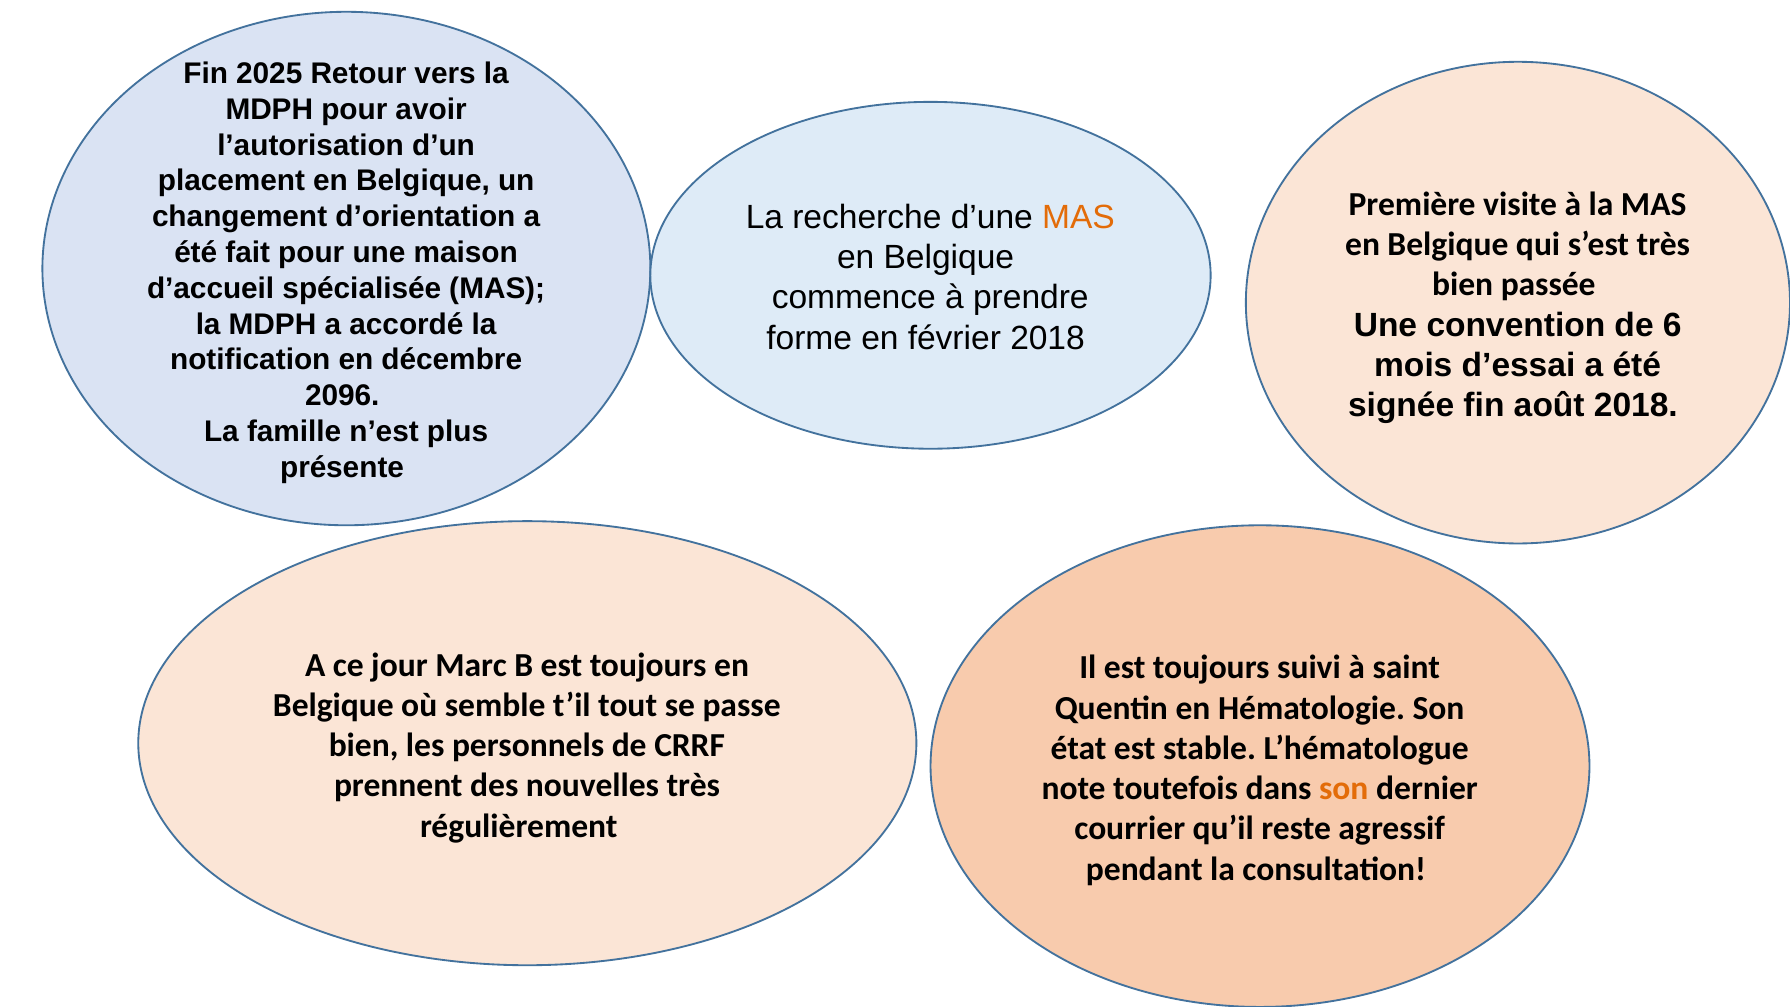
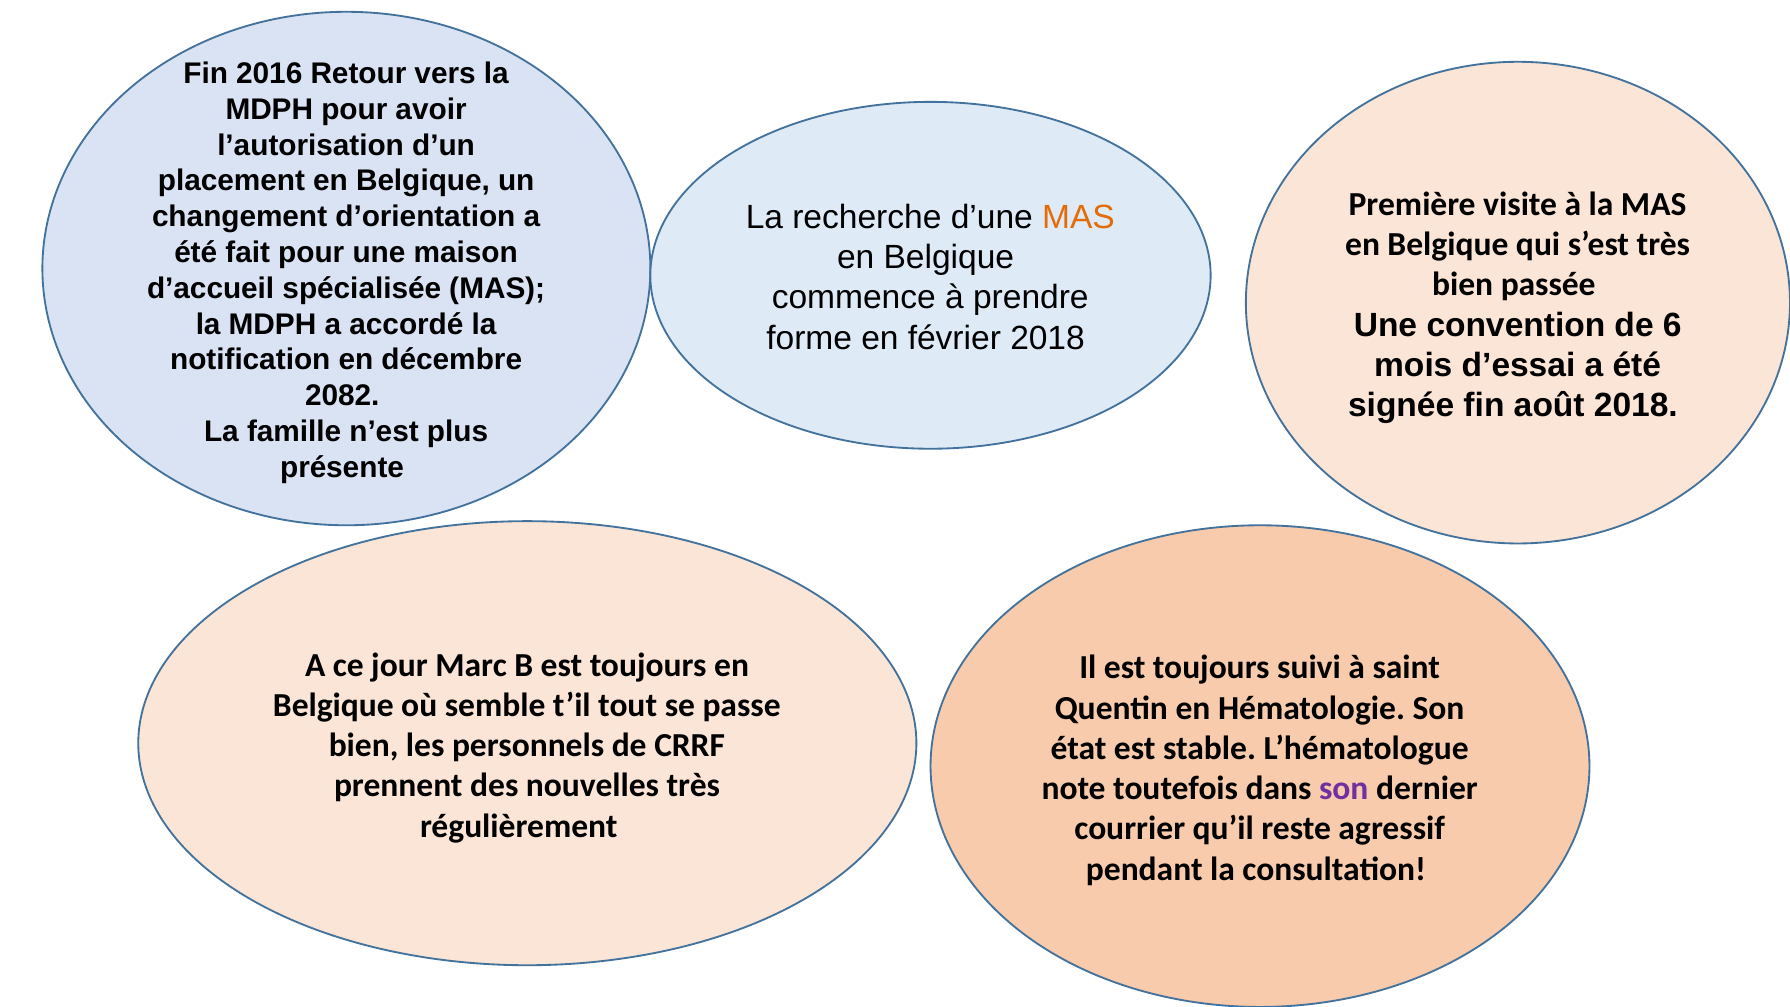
2025: 2025 -> 2016 (269, 74)
2096: 2096 -> 2082 (342, 396)
son colour: orange -> purple (1344, 788)
